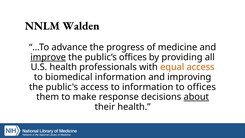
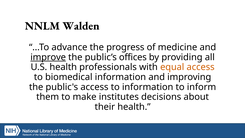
to offices: offices -> inform (202, 87)
response: response -> institutes (119, 97)
about underline: present -> none (196, 97)
